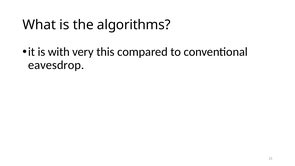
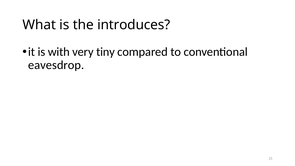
algorithms: algorithms -> introduces (134, 25)
this: this -> tiny (106, 52)
